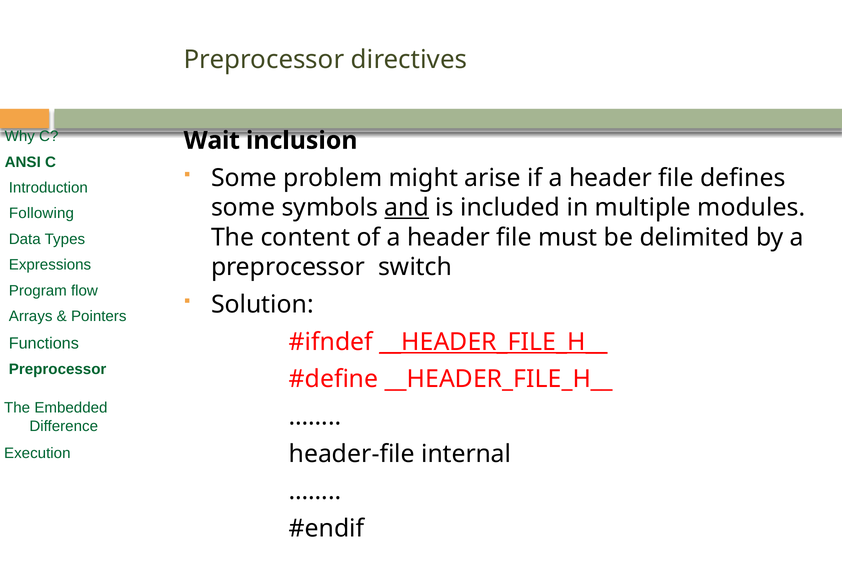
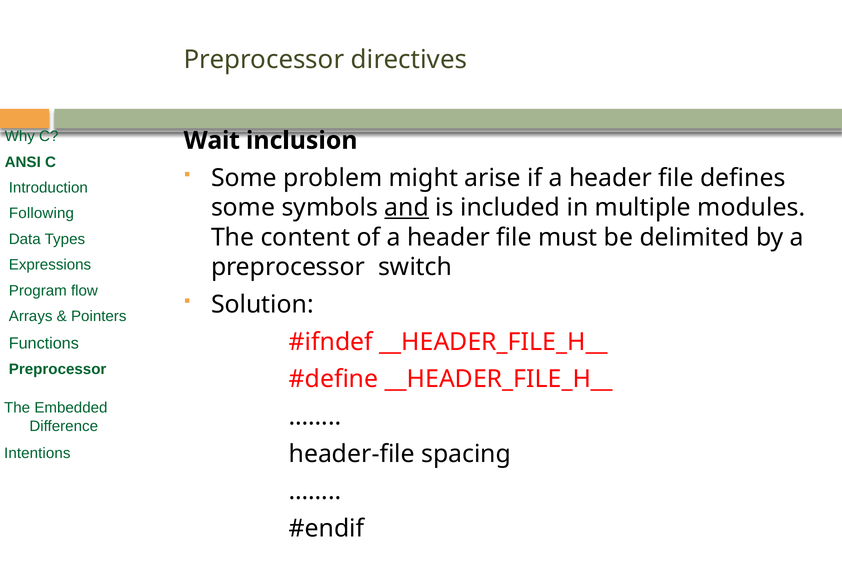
__HEADER_FILE_H__ underline: present -> none (493, 342)
Execution: Execution -> Intentions (37, 453)
internal: internal -> spacing (466, 454)
